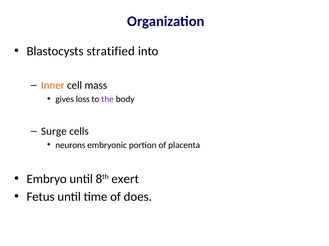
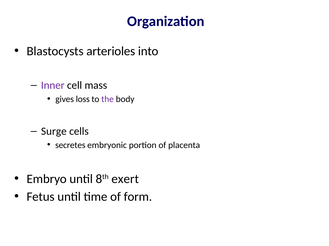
stratified: stratified -> arterioles (111, 51)
Inner colour: orange -> purple (53, 86)
neurons: neurons -> secretes (70, 145)
does: does -> form (138, 197)
